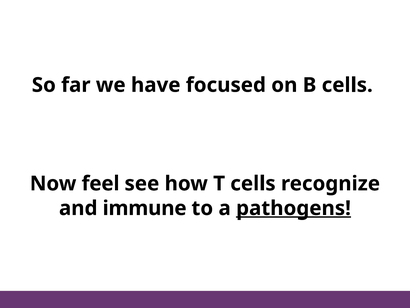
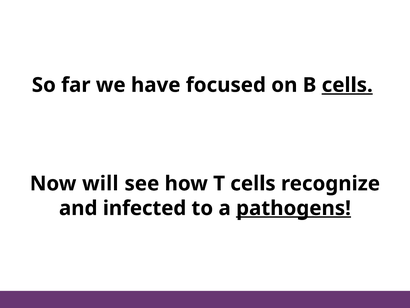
cells underline: none -> present (347, 85)
feel: feel -> will (100, 183)
immune: immune -> infected (145, 208)
